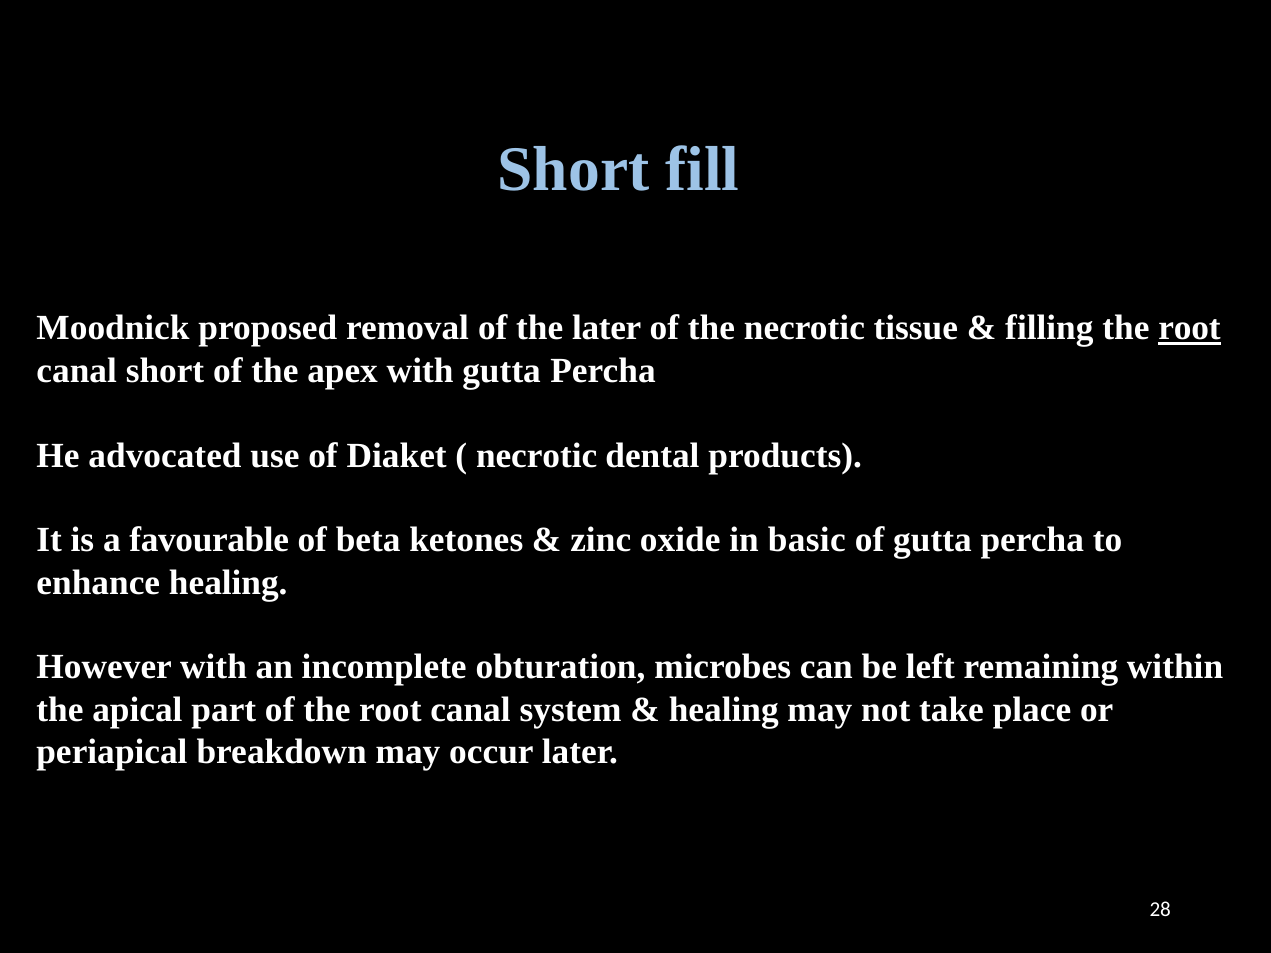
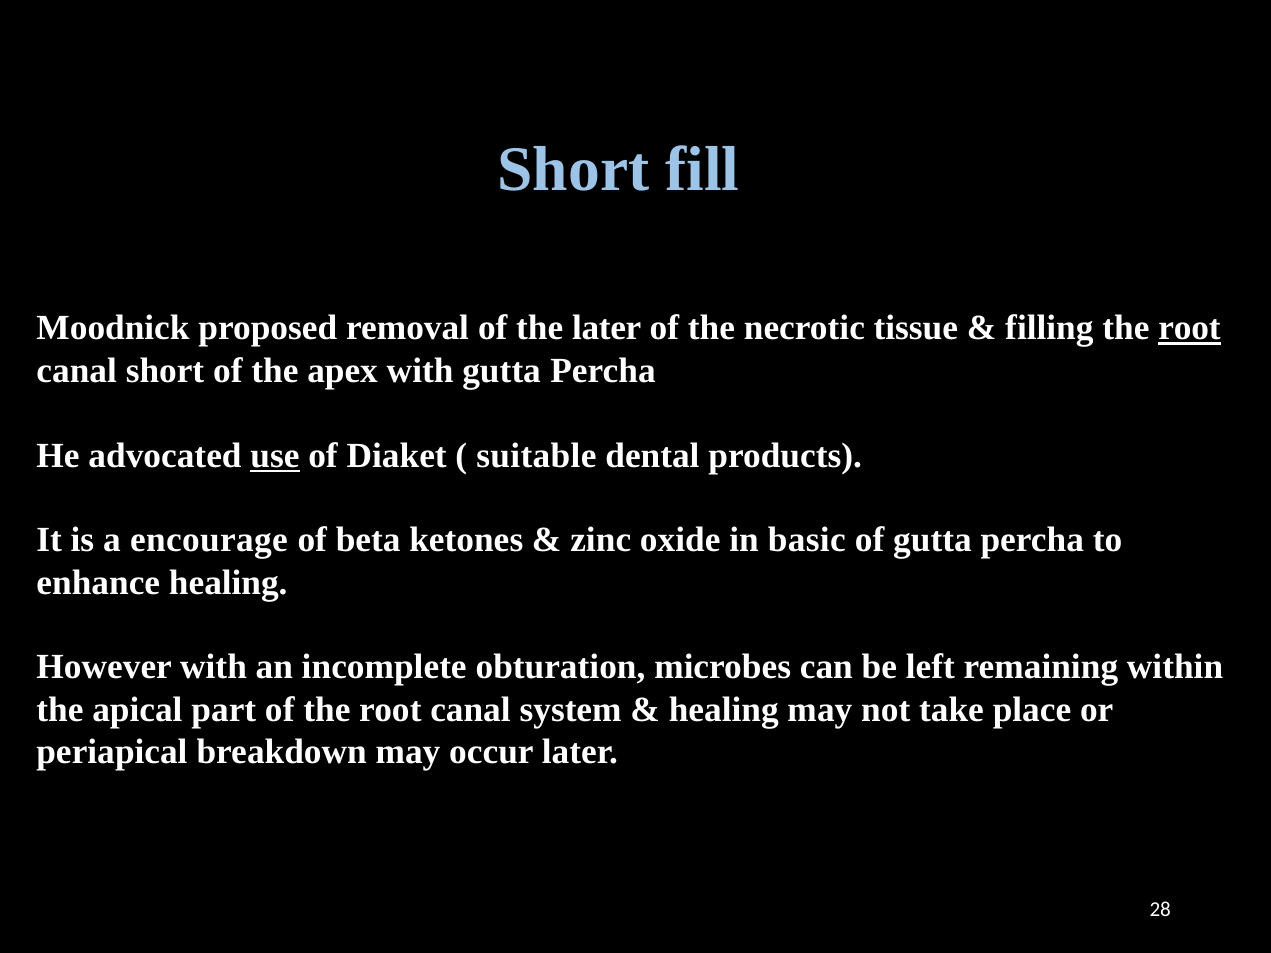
use underline: none -> present (275, 456)
necrotic: necrotic -> suitable (536, 456)
favourable: favourable -> encourage (209, 540)
